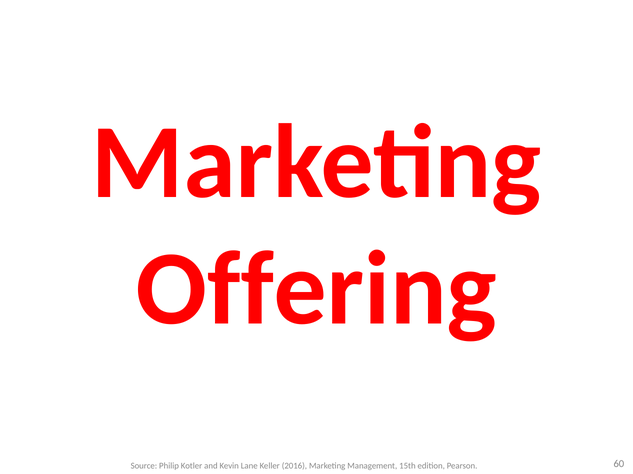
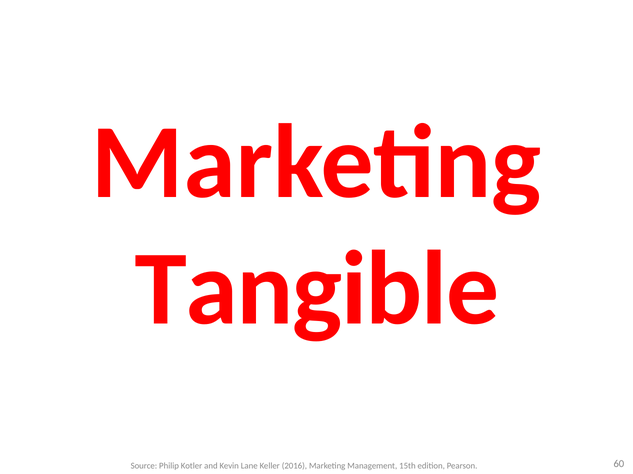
Offering: Offering -> Tangible (317, 289)
